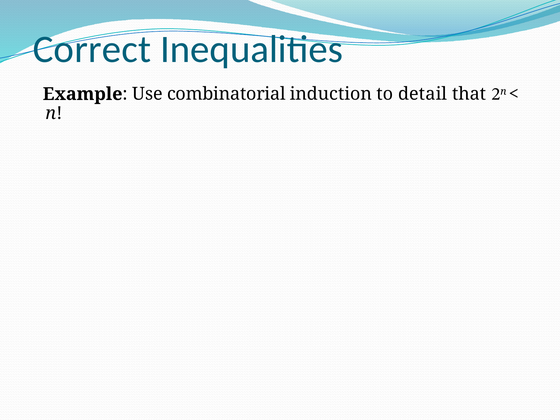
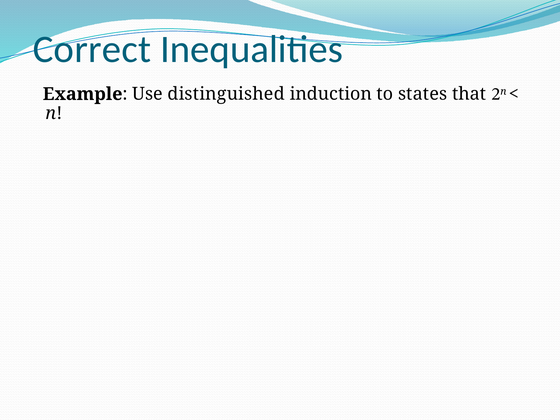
combinatorial: combinatorial -> distinguished (226, 94)
detail: detail -> states (423, 94)
